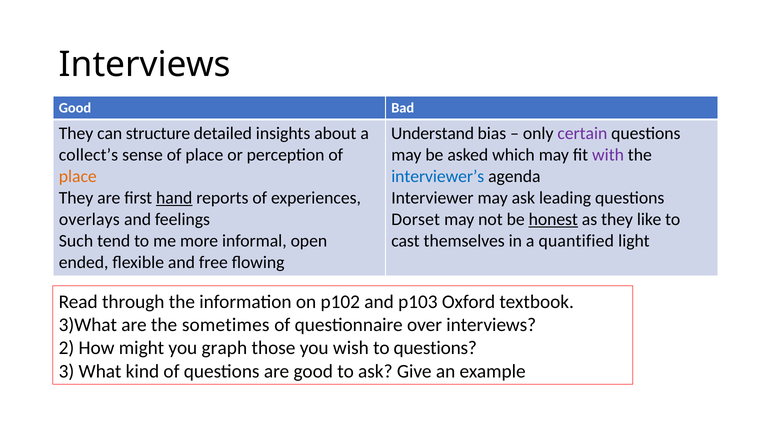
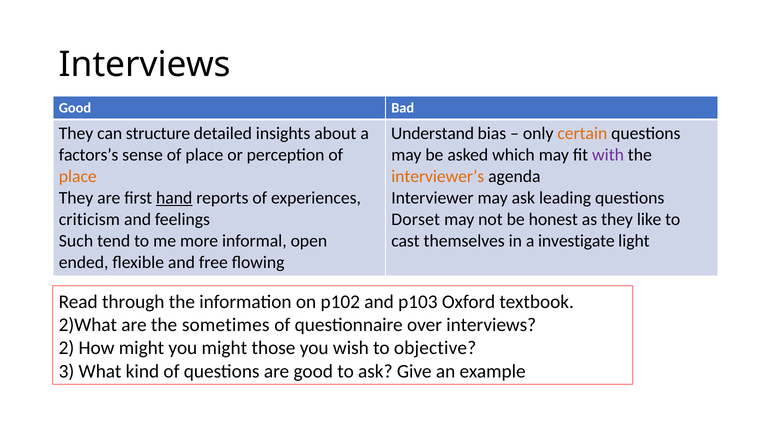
certain colour: purple -> orange (582, 133)
collect’s: collect’s -> factors’s (89, 155)
interviewer’s colour: blue -> orange (438, 176)
overlays: overlays -> criticism (89, 219)
honest underline: present -> none (553, 219)
quantified: quantified -> investigate (576, 241)
3)What: 3)What -> 2)What (88, 325)
you graph: graph -> might (224, 348)
to questions: questions -> objective (435, 348)
